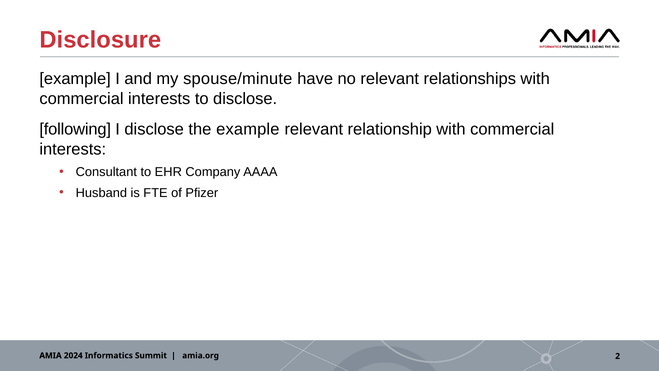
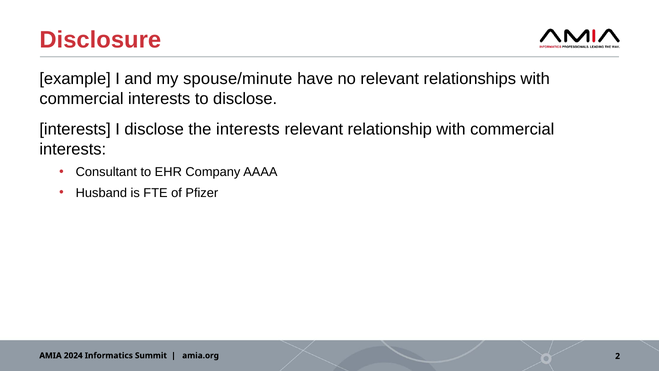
following: following -> interests (75, 129)
the example: example -> interests (248, 129)
